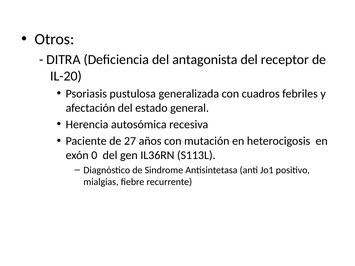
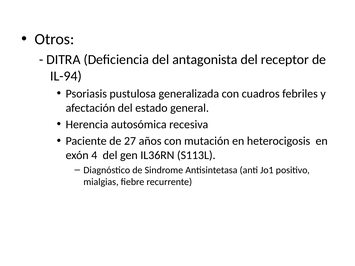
IL-20: IL-20 -> IL-94 (66, 76)
0: 0 -> 4 (94, 155)
